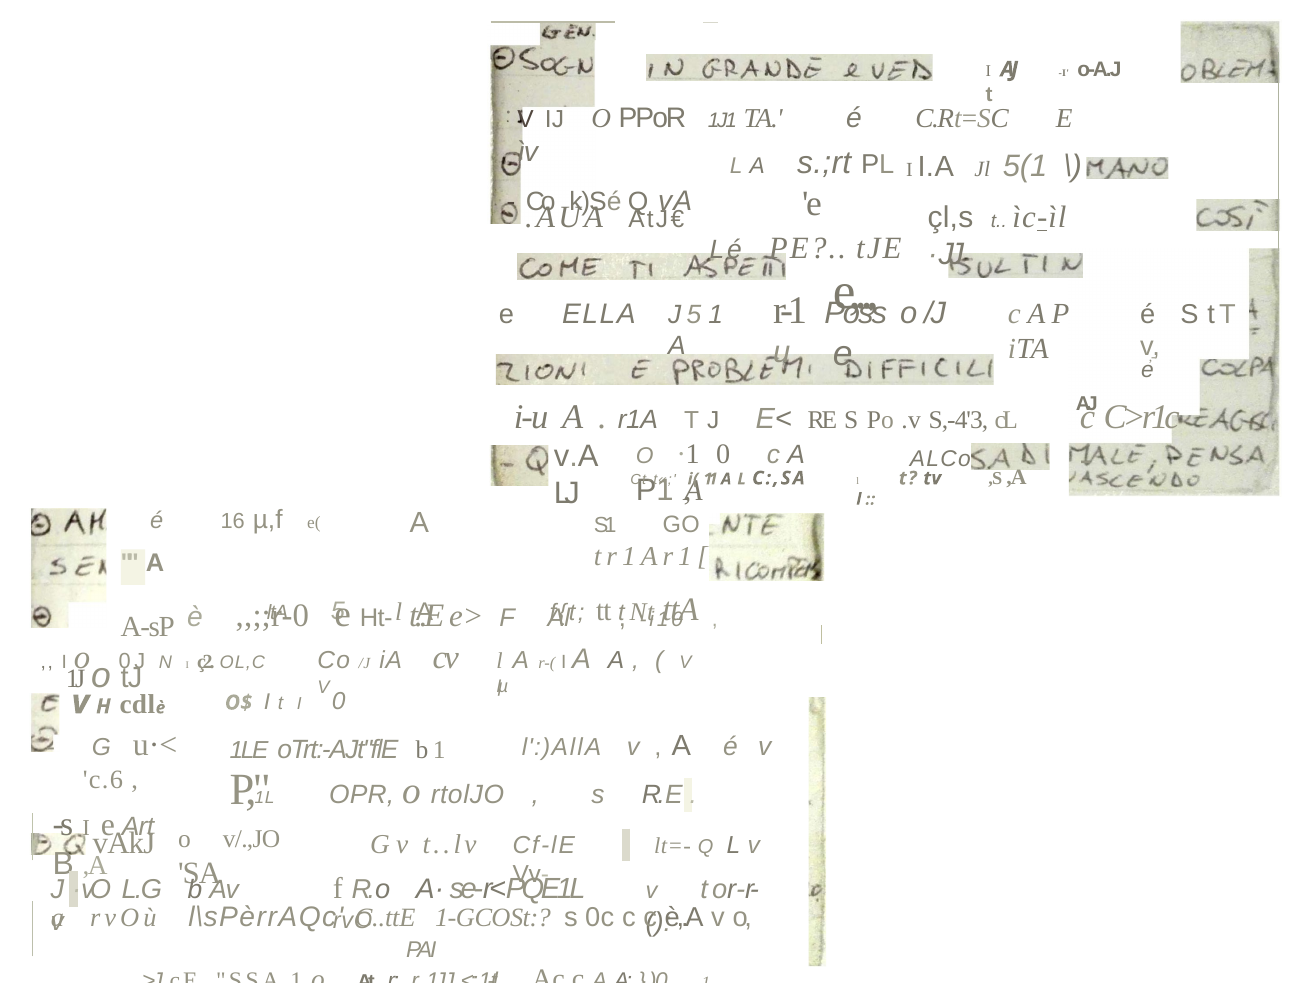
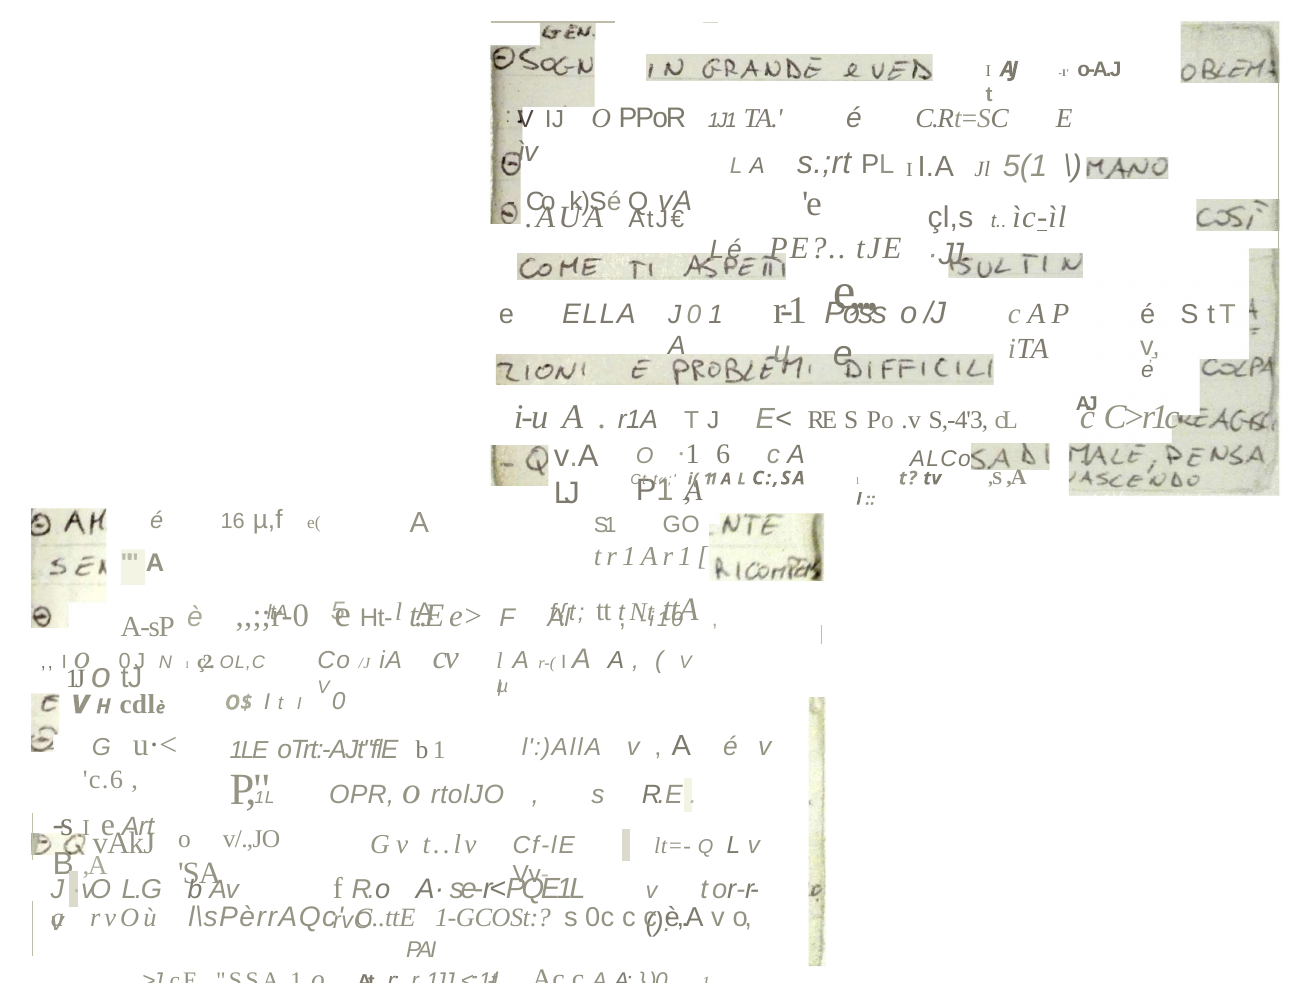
J 5: 5 -> 0 (694, 314)
·1 0: 0 -> 6 (723, 454)
